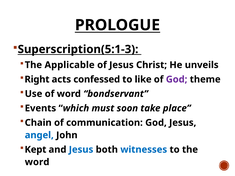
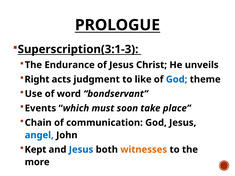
Superscription(5:1-3: Superscription(5:1-3 -> Superscription(3:1-3 (78, 49)
Applicable: Applicable -> Endurance (70, 65)
confessed: confessed -> judgment (97, 79)
God colour: purple -> blue (177, 79)
witnesses colour: blue -> orange (144, 150)
word: word -> more (37, 162)
